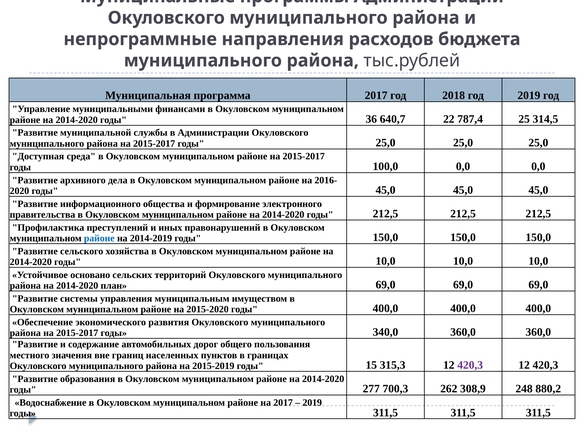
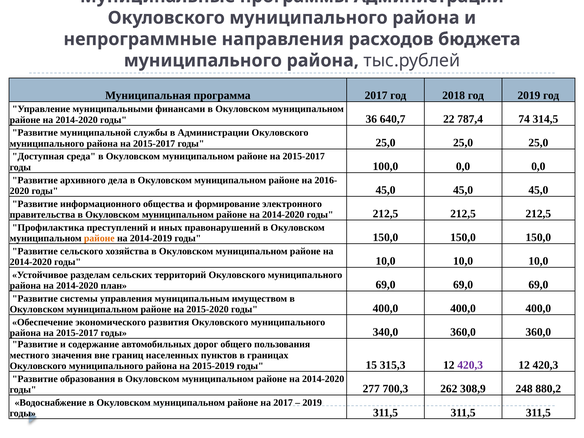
25: 25 -> 74 (524, 119)
районе colour: blue -> orange (99, 238)
основано: основано -> разделам (90, 275)
